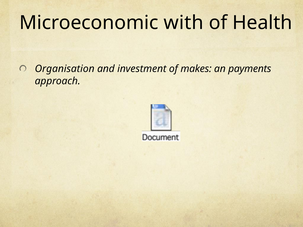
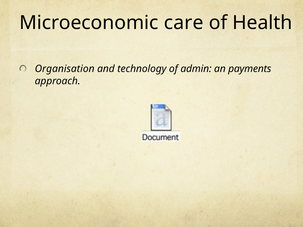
with: with -> care (184, 23)
investment: investment -> technology (142, 69)
makes: makes -> admin (196, 69)
